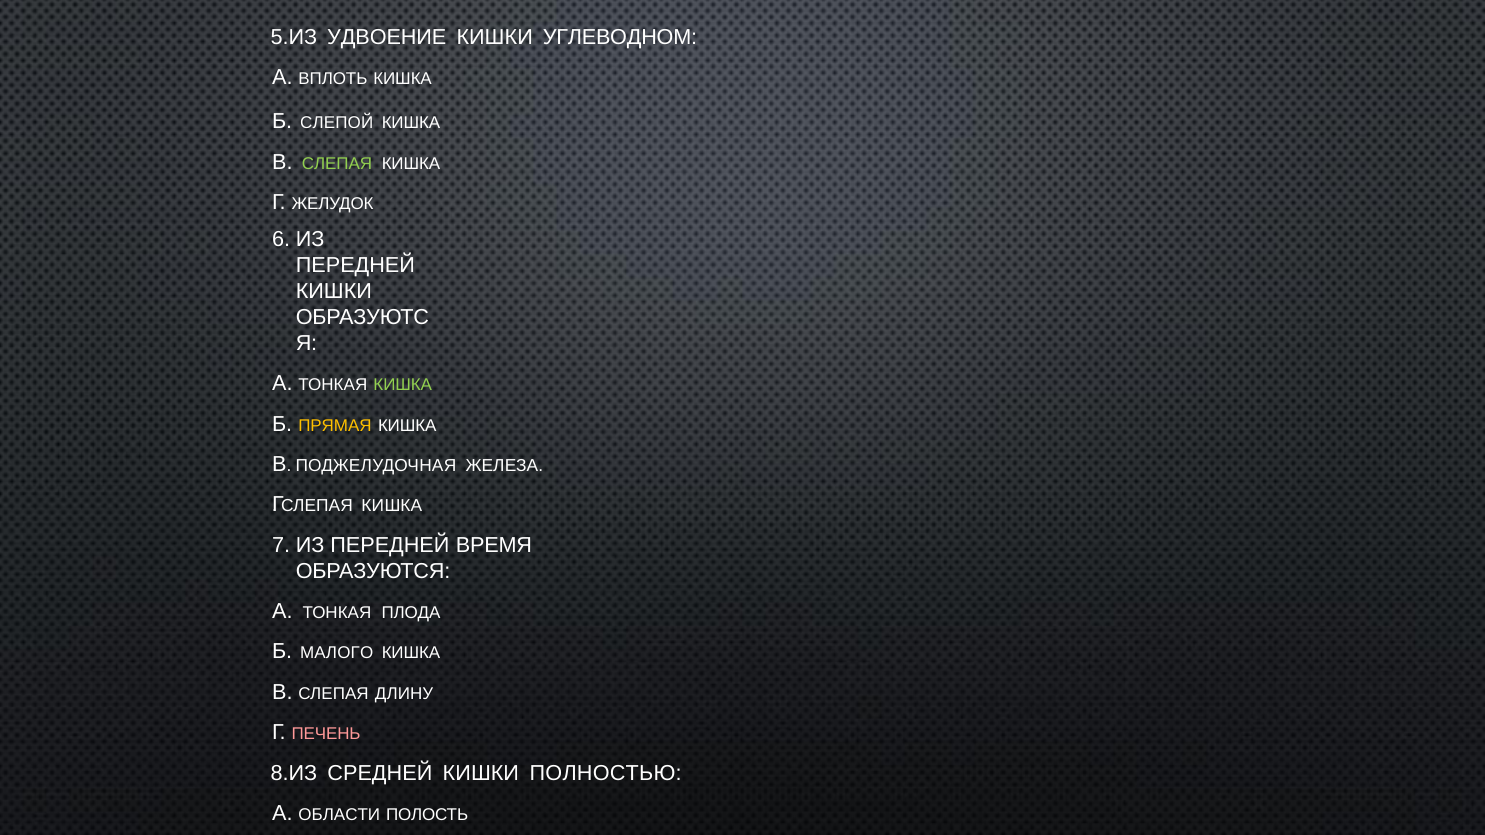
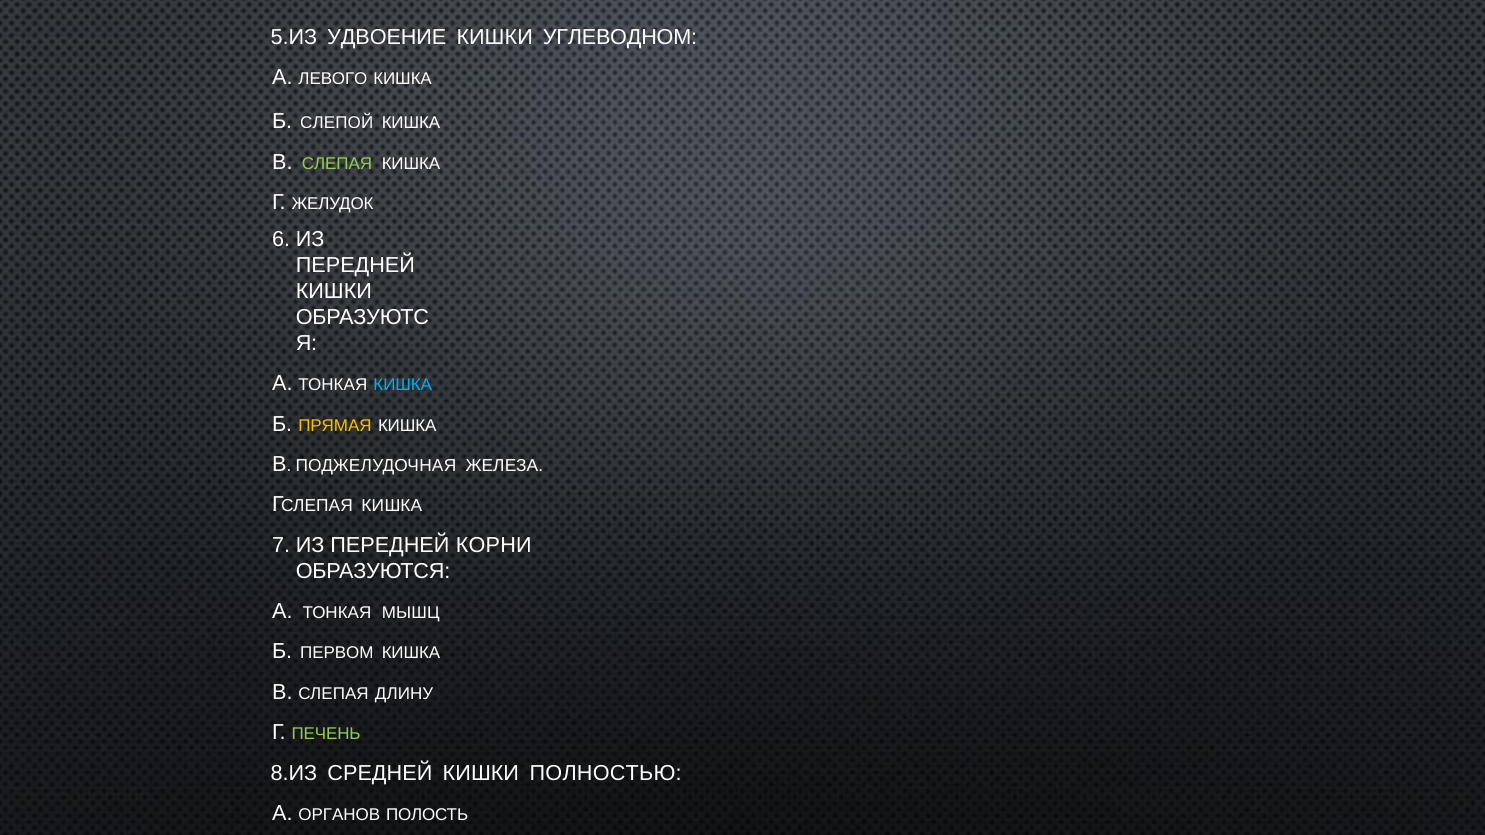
ВПЛОТЬ: ВПЛОТЬ -> ЛЕВОГО (333, 79)
КИШКА colour: light green -> light blue (403, 385)
ВРЕМЯ: ВРЕМЯ -> КОРНИ (494, 545)
ПЛОДА: ПЛОДА -> МЫШЦ (411, 613)
МАЛОГО: МАЛОГО -> ПЕРВОМ (337, 654)
ПЕЧЕНЬ colour: pink -> light green (326, 734)
ОБЛАСТИ: ОБЛАСТИ -> ОРГАНОВ (339, 815)
